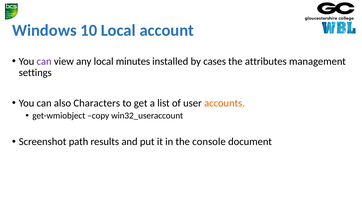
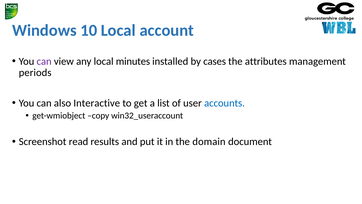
settings: settings -> periods (35, 73)
Characters: Characters -> Interactive (97, 103)
accounts colour: orange -> blue (224, 103)
path: path -> read (78, 141)
console: console -> domain (209, 141)
